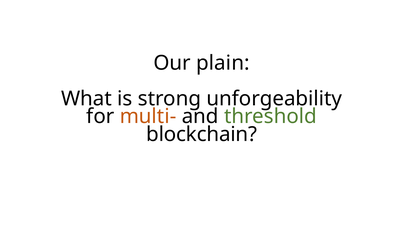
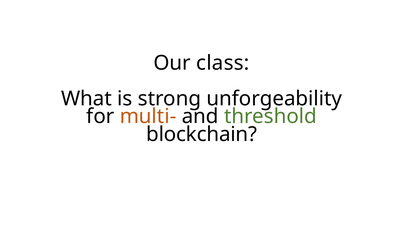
plain: plain -> class (223, 63)
